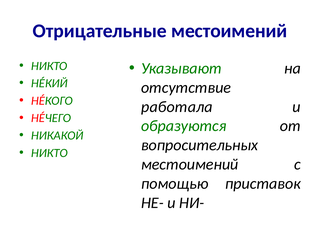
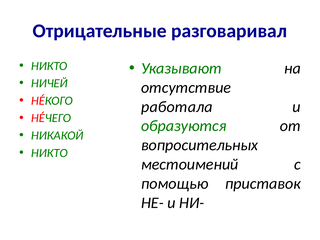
Отрицательные местоимений: местоимений -> разговаривал (229, 31)
НÉКИЙ: НÉКИЙ -> НИЧЕЙ (49, 83)
